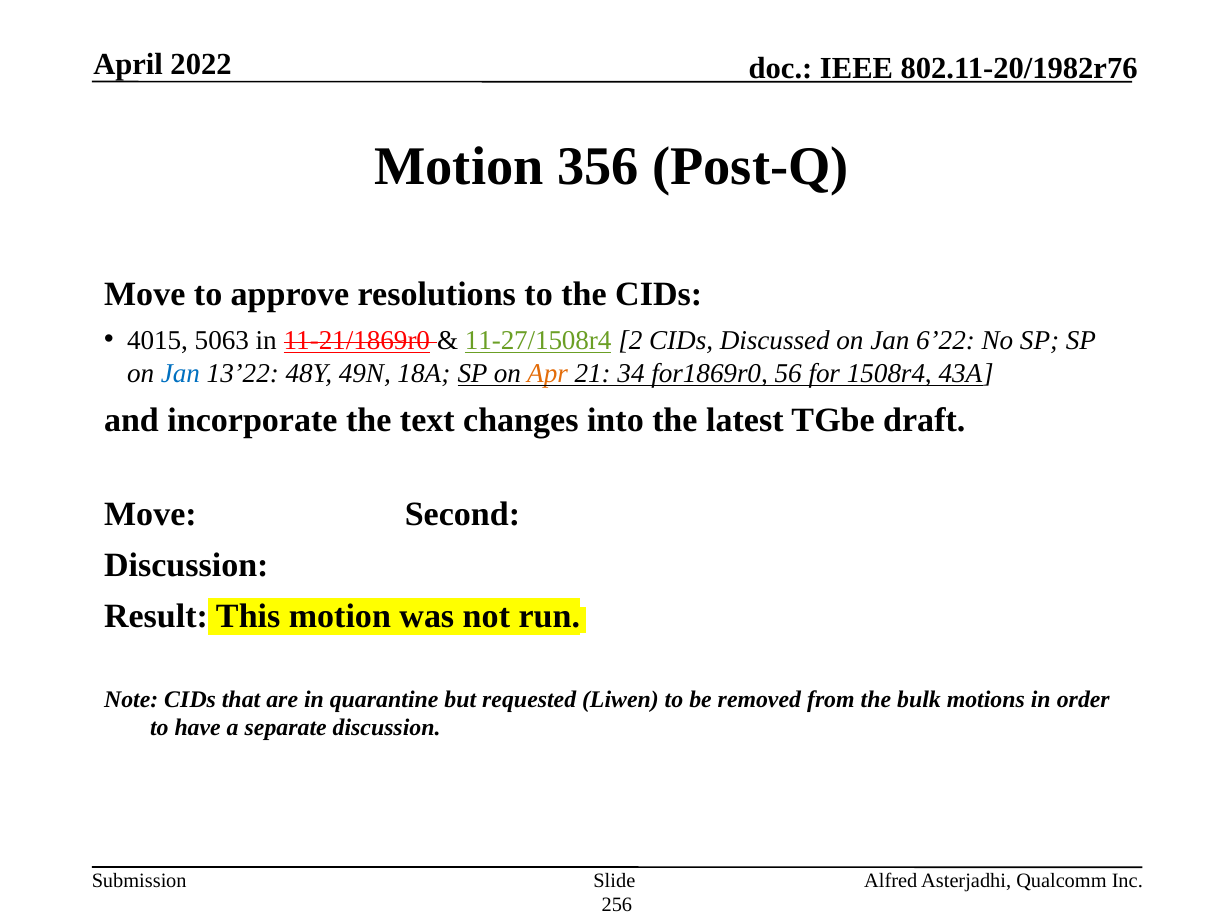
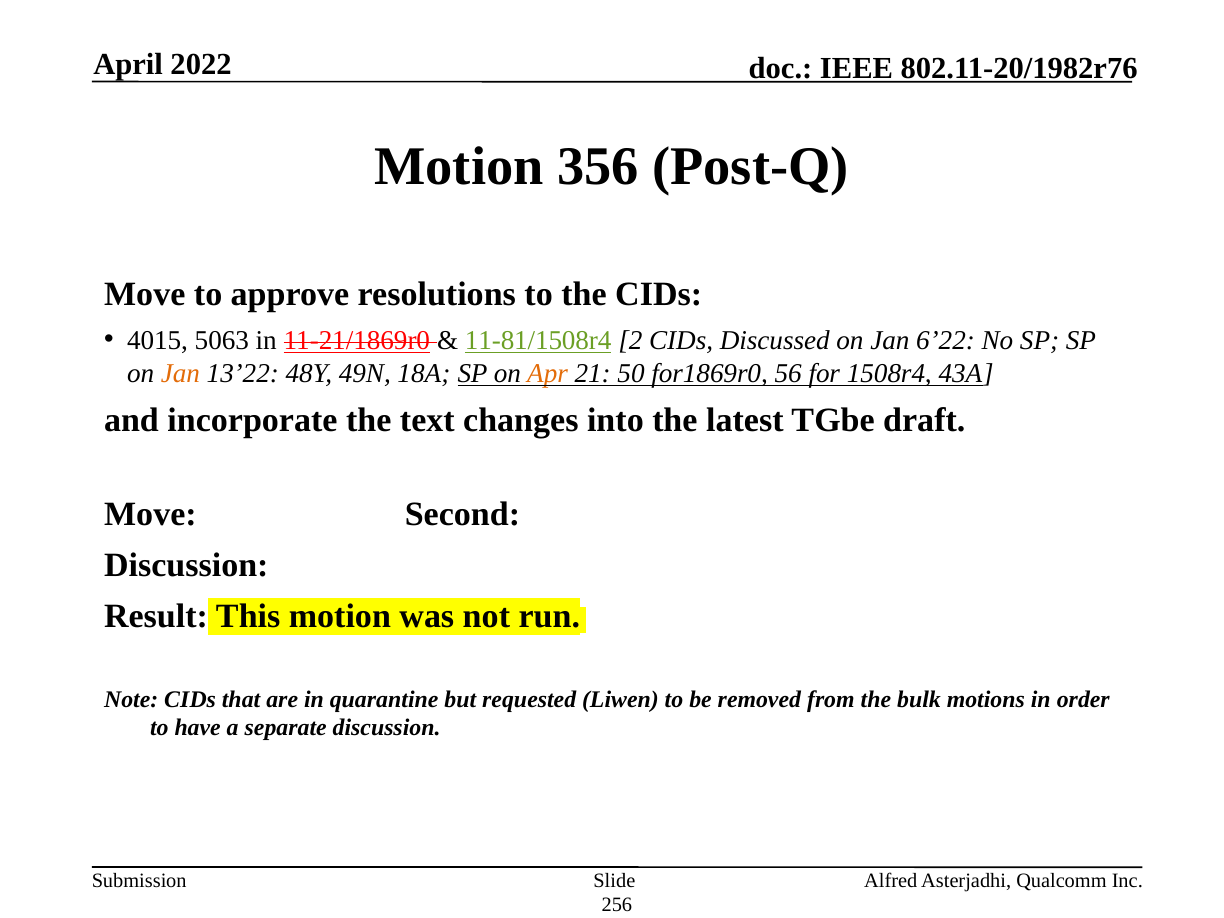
11-27/1508r4: 11-27/1508r4 -> 11-81/1508r4 (538, 341)
Jan colour: blue -> orange (180, 373)
34: 34 -> 50 (631, 373)
